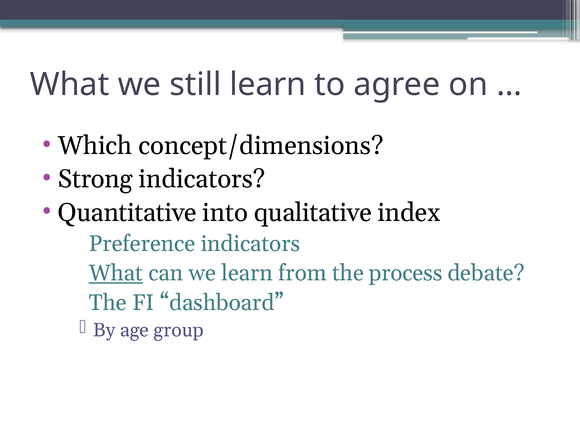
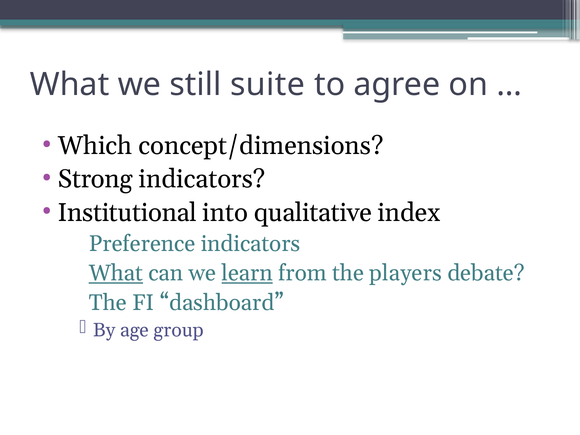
still learn: learn -> suite (268, 84)
Quantitative: Quantitative -> Institutional (127, 213)
learn underline: none -> present (247, 273)
process: process -> players (406, 273)
